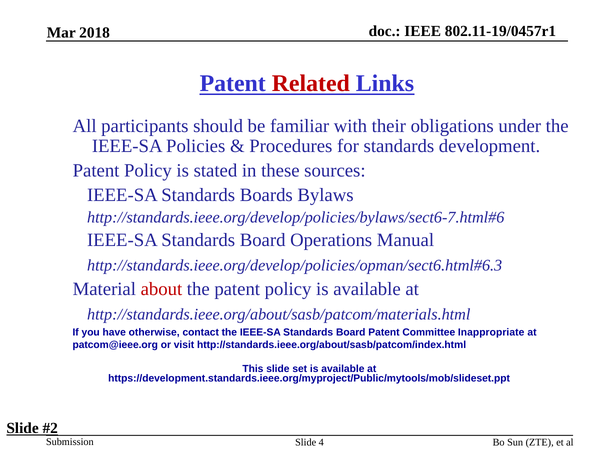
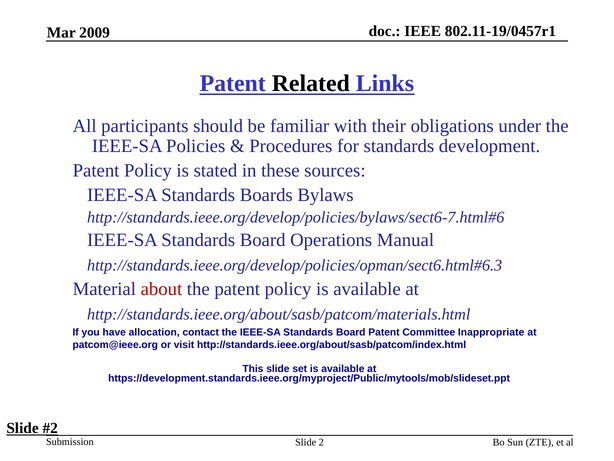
2018: 2018 -> 2009 (95, 33)
Related colour: red -> black (311, 84)
otherwise: otherwise -> allocation (154, 332)
4: 4 -> 2 (321, 442)
